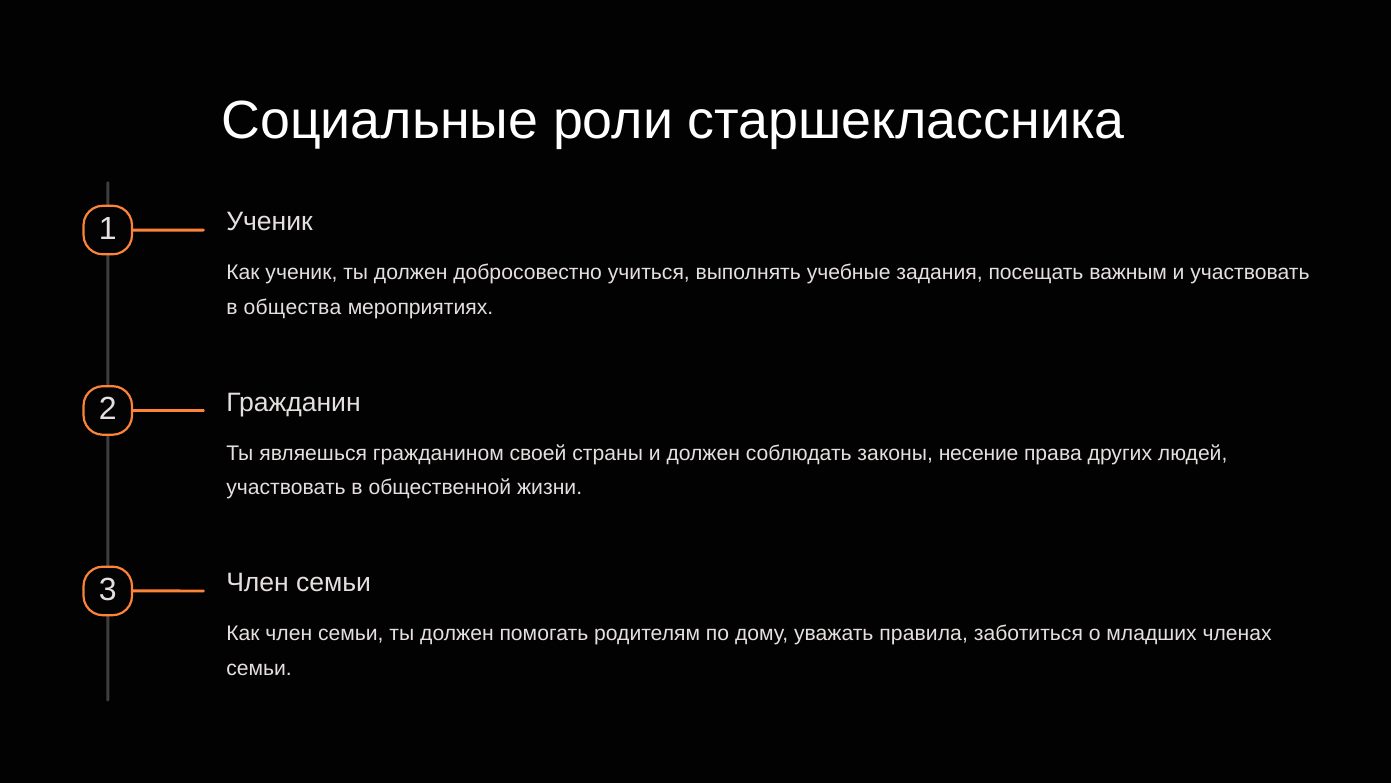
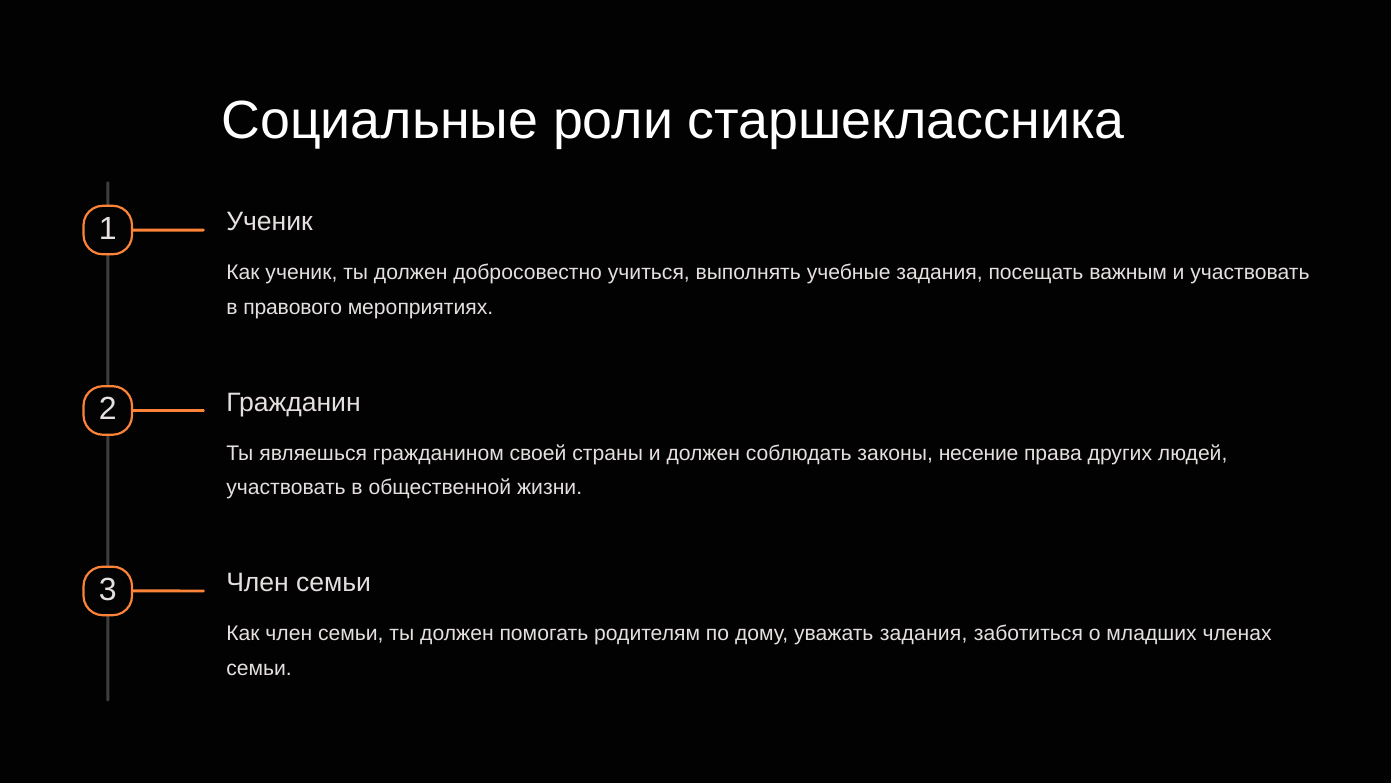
общества: общества -> правового (293, 307)
уважать правила: правила -> задания (924, 633)
